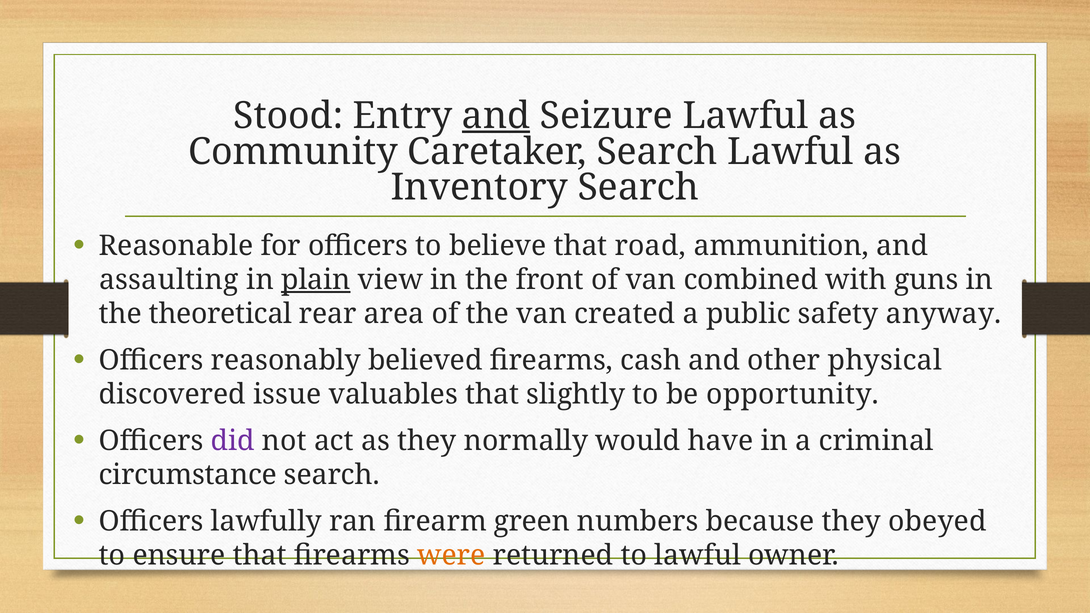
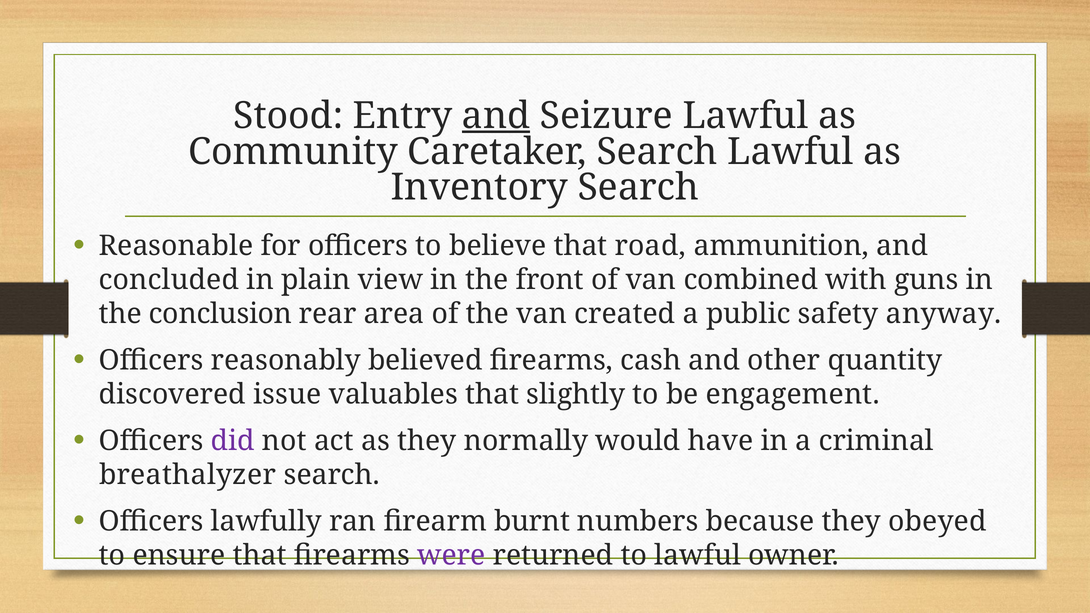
assaulting: assaulting -> concluded (169, 280)
plain underline: present -> none (316, 280)
theoretical: theoretical -> conclusion (221, 314)
physical: physical -> quantity (885, 360)
opportunity: opportunity -> engagement (793, 395)
circumstance: circumstance -> breathalyzer (188, 475)
green: green -> burnt (532, 522)
were colour: orange -> purple (451, 556)
